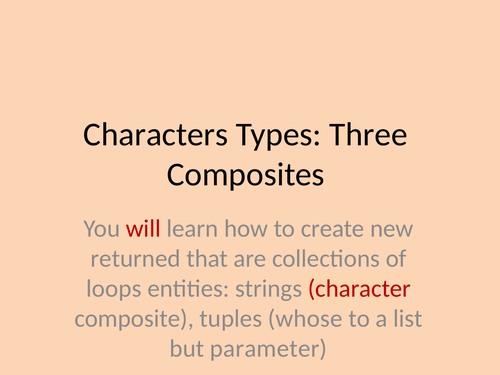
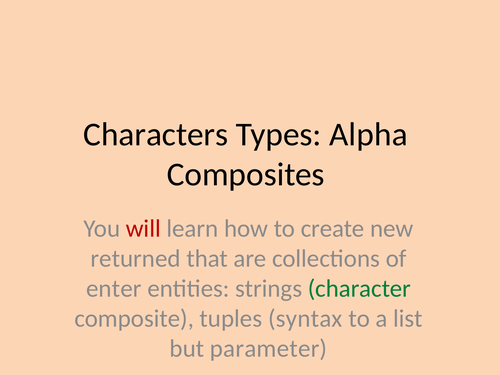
Three: Three -> Alpha (368, 134)
loops: loops -> enter (114, 289)
character colour: red -> green (359, 289)
whose: whose -> syntax (305, 319)
